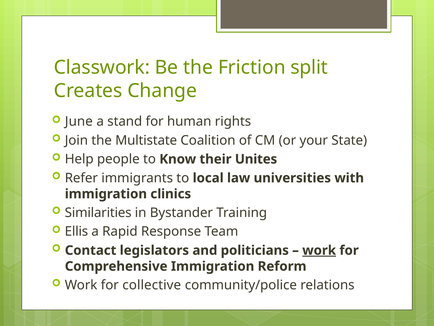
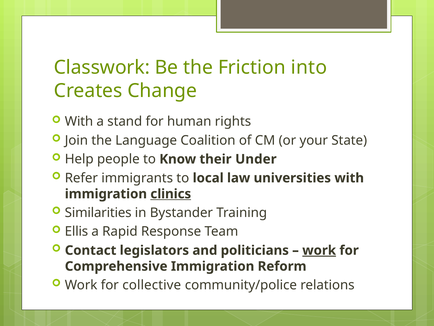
split: split -> into (309, 67)
June: June -> With (79, 121)
Multistate: Multistate -> Language (146, 140)
Unites: Unites -> Under (256, 159)
clinics underline: none -> present (171, 194)
